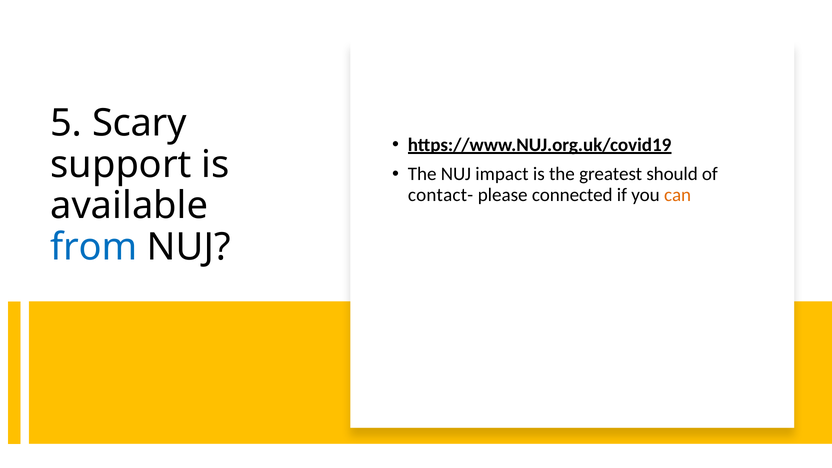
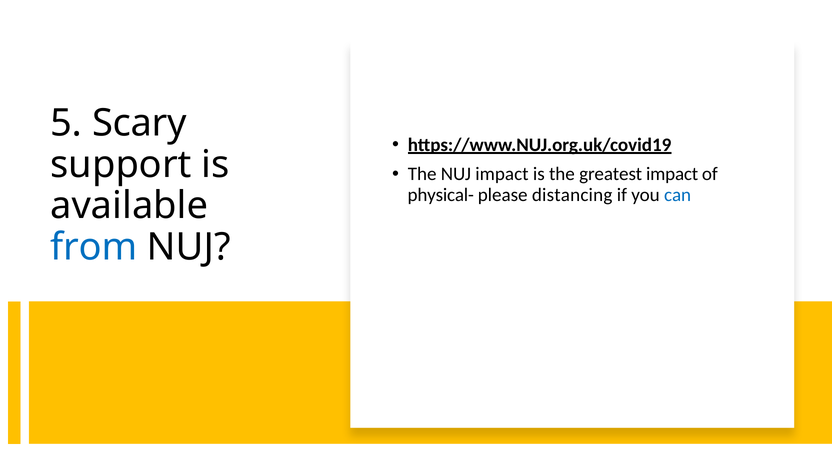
greatest should: should -> impact (672, 174)
contact-: contact- -> physical- (441, 195)
connected: connected -> distancing (572, 195)
can colour: orange -> blue (678, 195)
